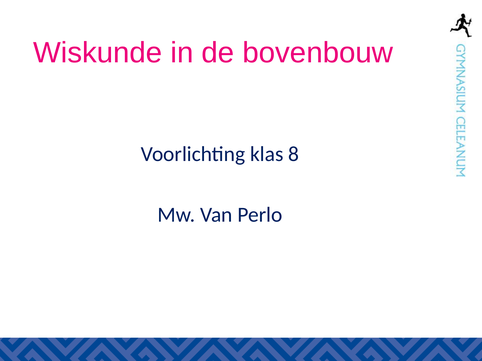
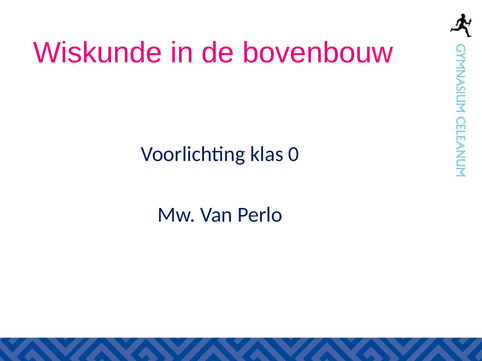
8: 8 -> 0 (294, 154)
